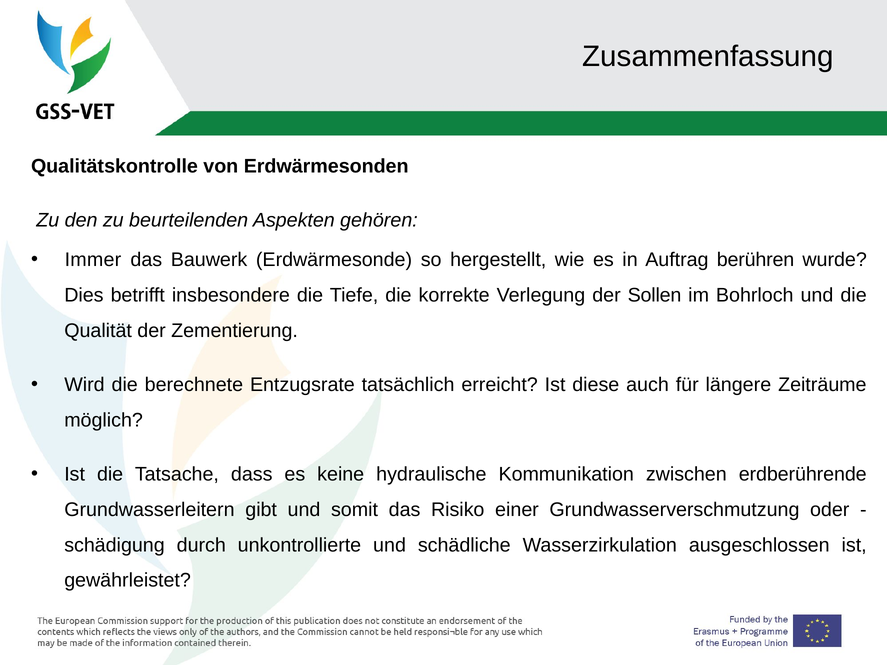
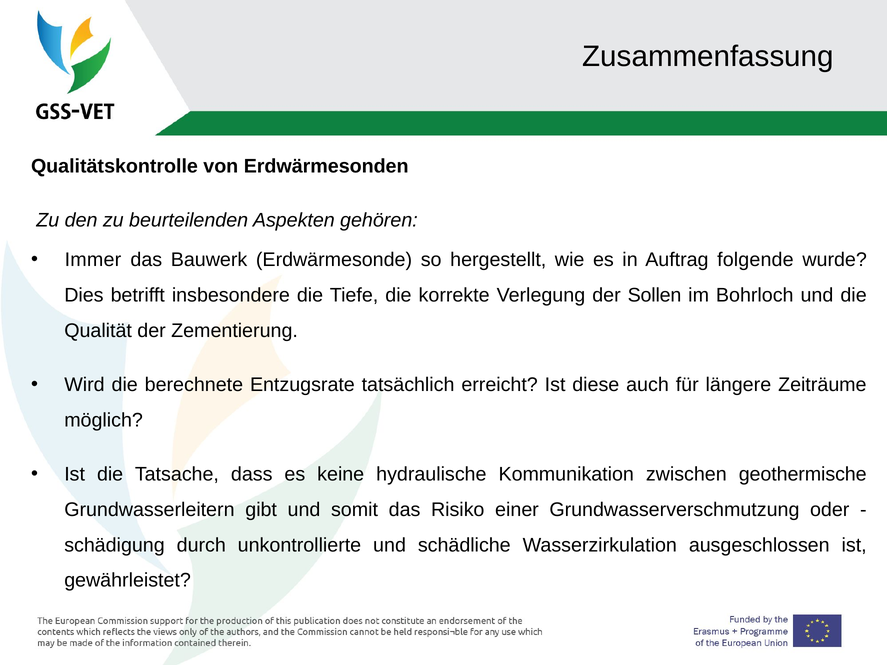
berühren: berühren -> folgende (755, 260)
erdberührende: erdberührende -> geothermische (803, 474)
